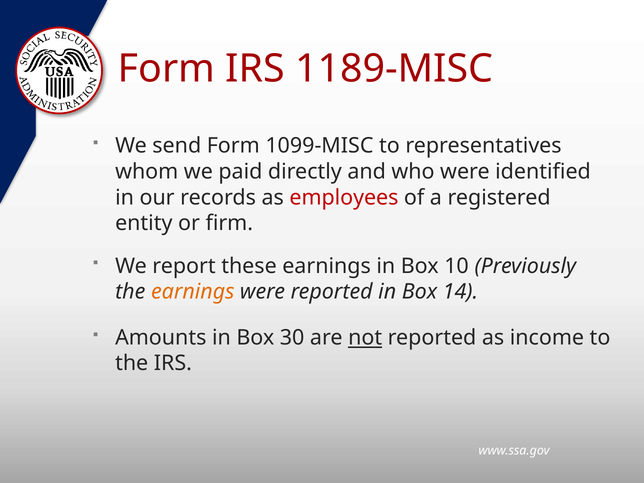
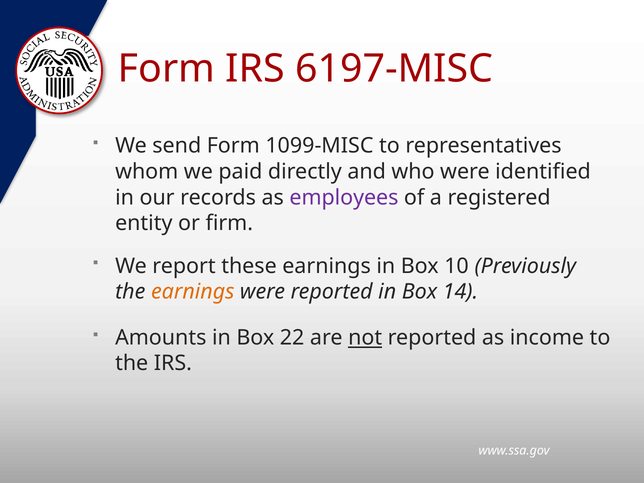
1189-MISC: 1189-MISC -> 6197-MISC (394, 69)
employees colour: red -> purple (344, 197)
30: 30 -> 22 (292, 338)
